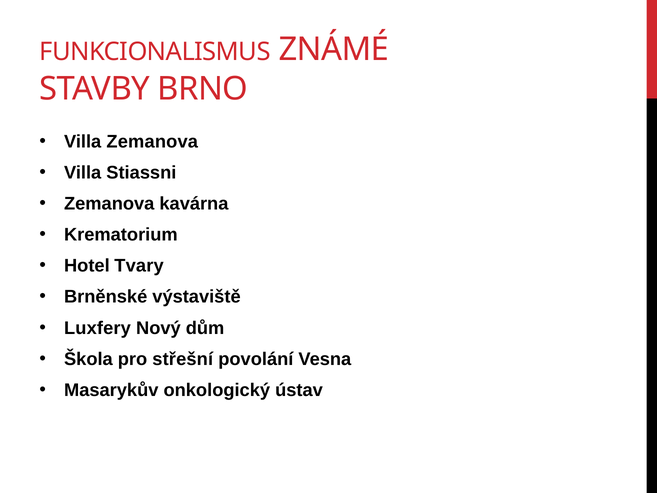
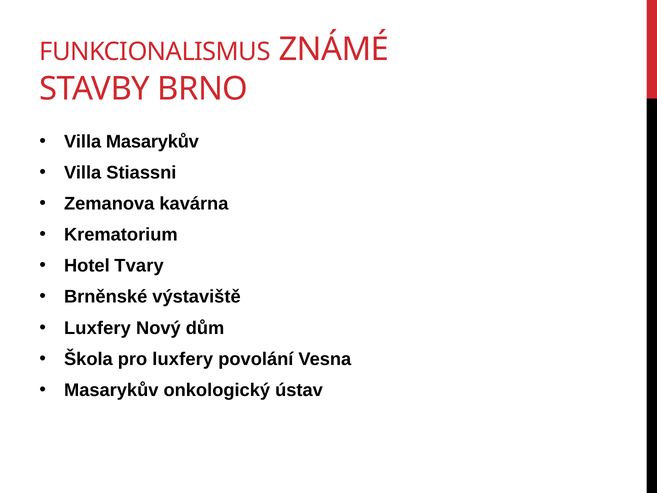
Villa Zemanova: Zemanova -> Masarykův (152, 141)
pro střešní: střešní -> luxfery (183, 359)
